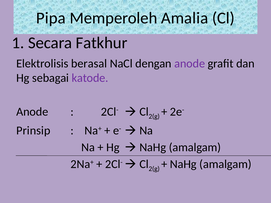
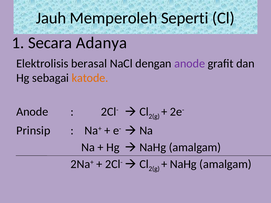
Pipa: Pipa -> Jauh (51, 18)
Amalia: Amalia -> Seperti (185, 18)
Fatkhur: Fatkhur -> Adanya (102, 43)
katode colour: purple -> orange (90, 78)
